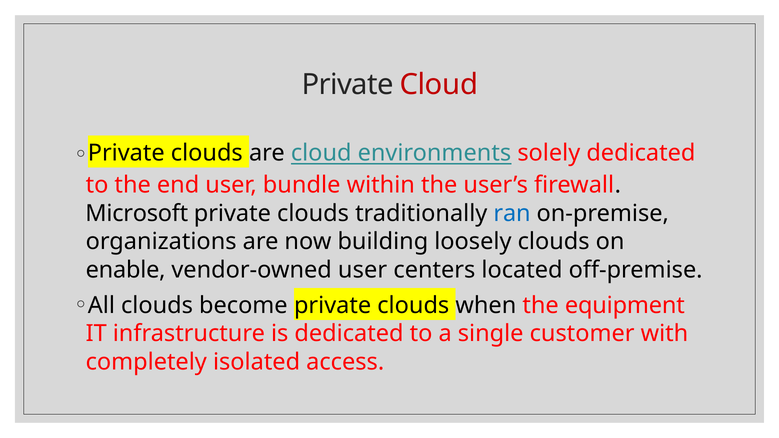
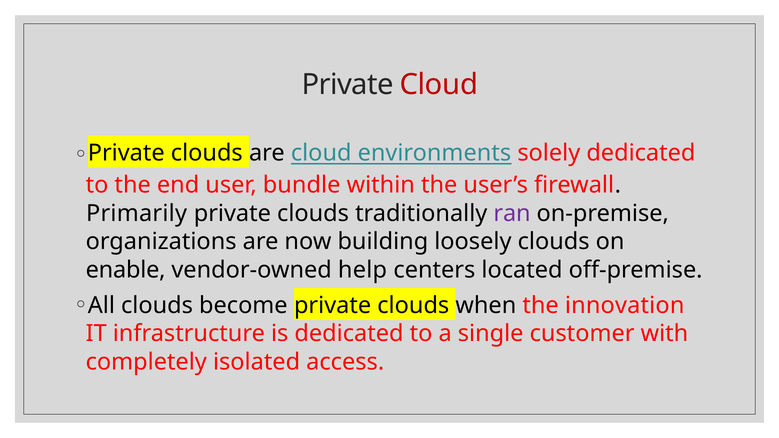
Microsoft: Microsoft -> Primarily (137, 213)
ran colour: blue -> purple (512, 213)
vendor-owned user: user -> help (363, 270)
equipment: equipment -> innovation (625, 305)
